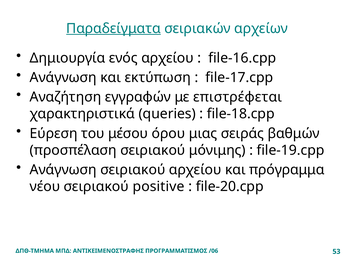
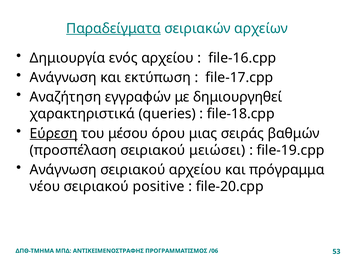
επιστρέφεται: επιστρέφεται -> δημιουργηθεί (238, 97)
Εύρεση underline: none -> present (54, 134)
μόνιμης: μόνιμης -> μειώσει (217, 150)
